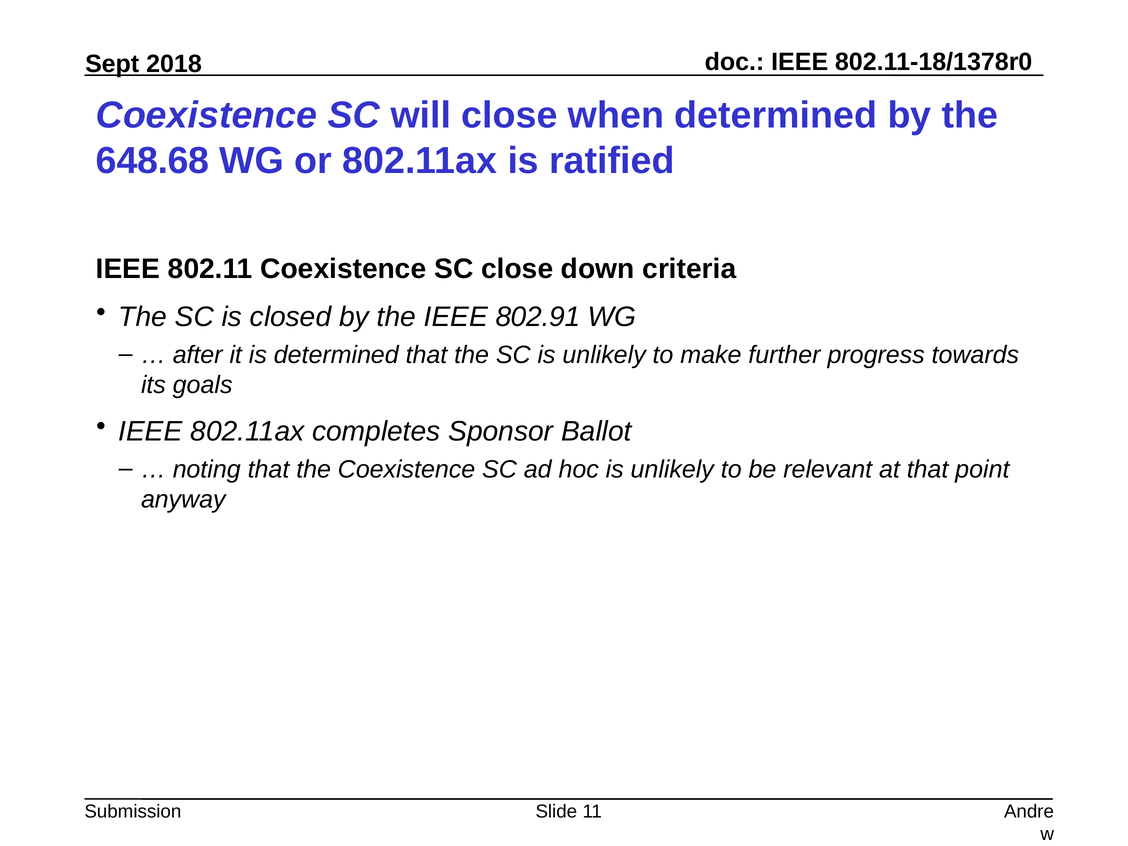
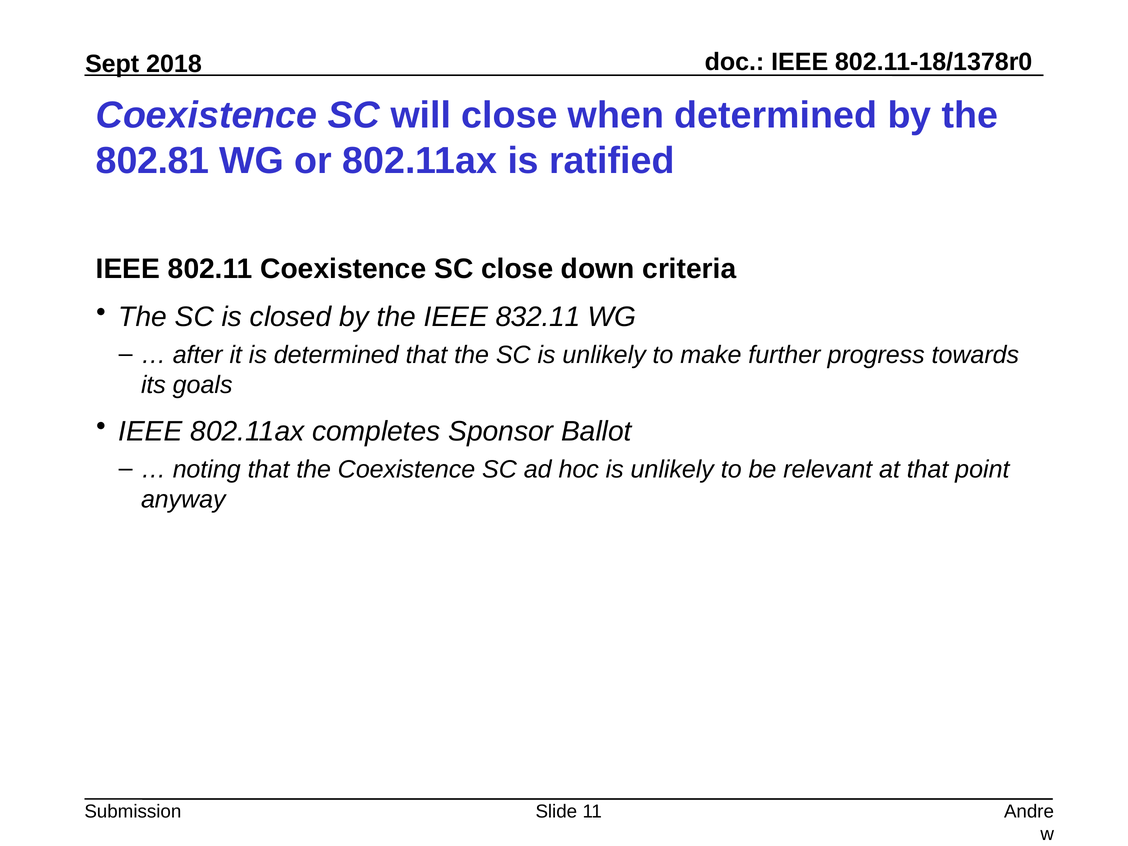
648.68: 648.68 -> 802.81 (153, 161)
802.91: 802.91 -> 832.11 (538, 317)
